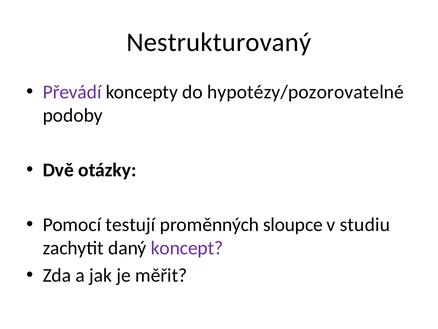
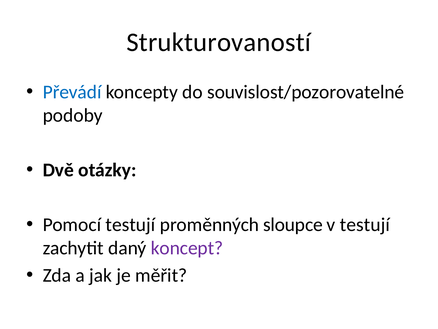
Nestrukturovaný: Nestrukturovaný -> Strukturovaností (219, 42)
Převádí colour: purple -> blue (72, 92)
hypotézy/pozorovatelné: hypotézy/pozorovatelné -> souvislost/pozorovatelné (306, 92)
v studiu: studiu -> testují (365, 224)
